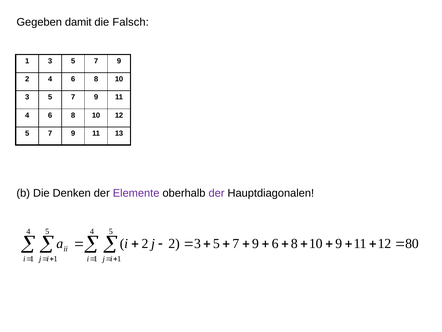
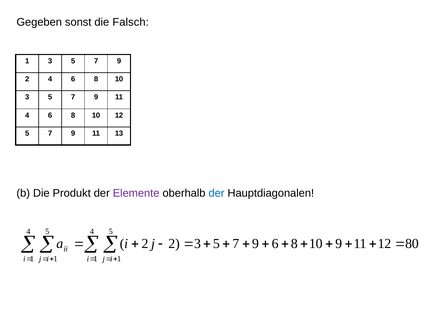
damit: damit -> sonst (78, 22)
Denken: Denken -> Produkt (72, 193)
der colour: purple -> blue (217, 193)
